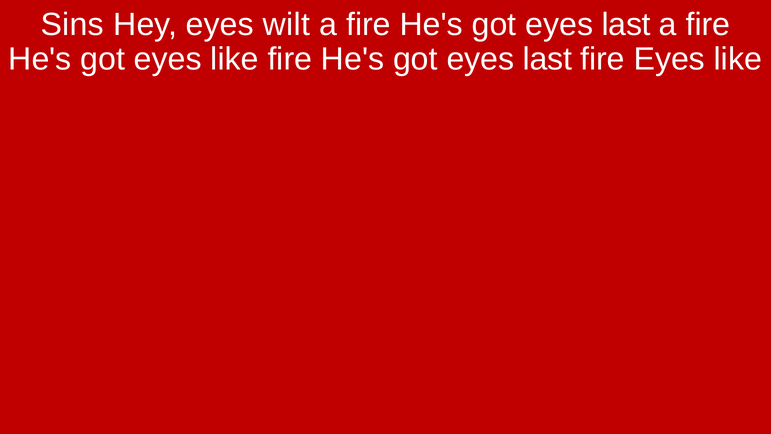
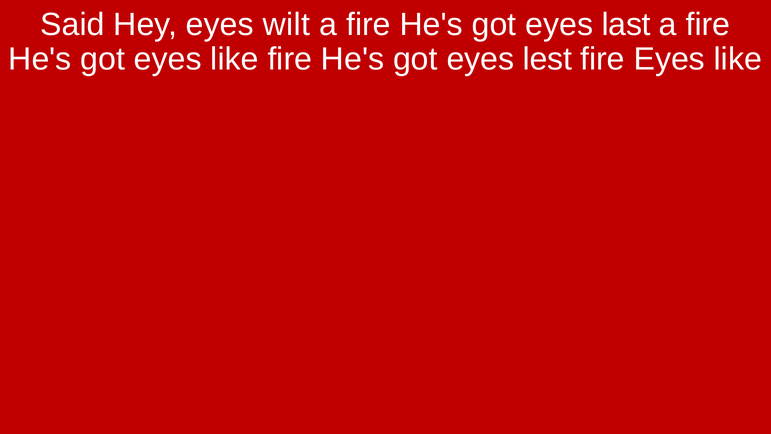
Sins: Sins -> Said (72, 24)
last: last -> lest (547, 59)
